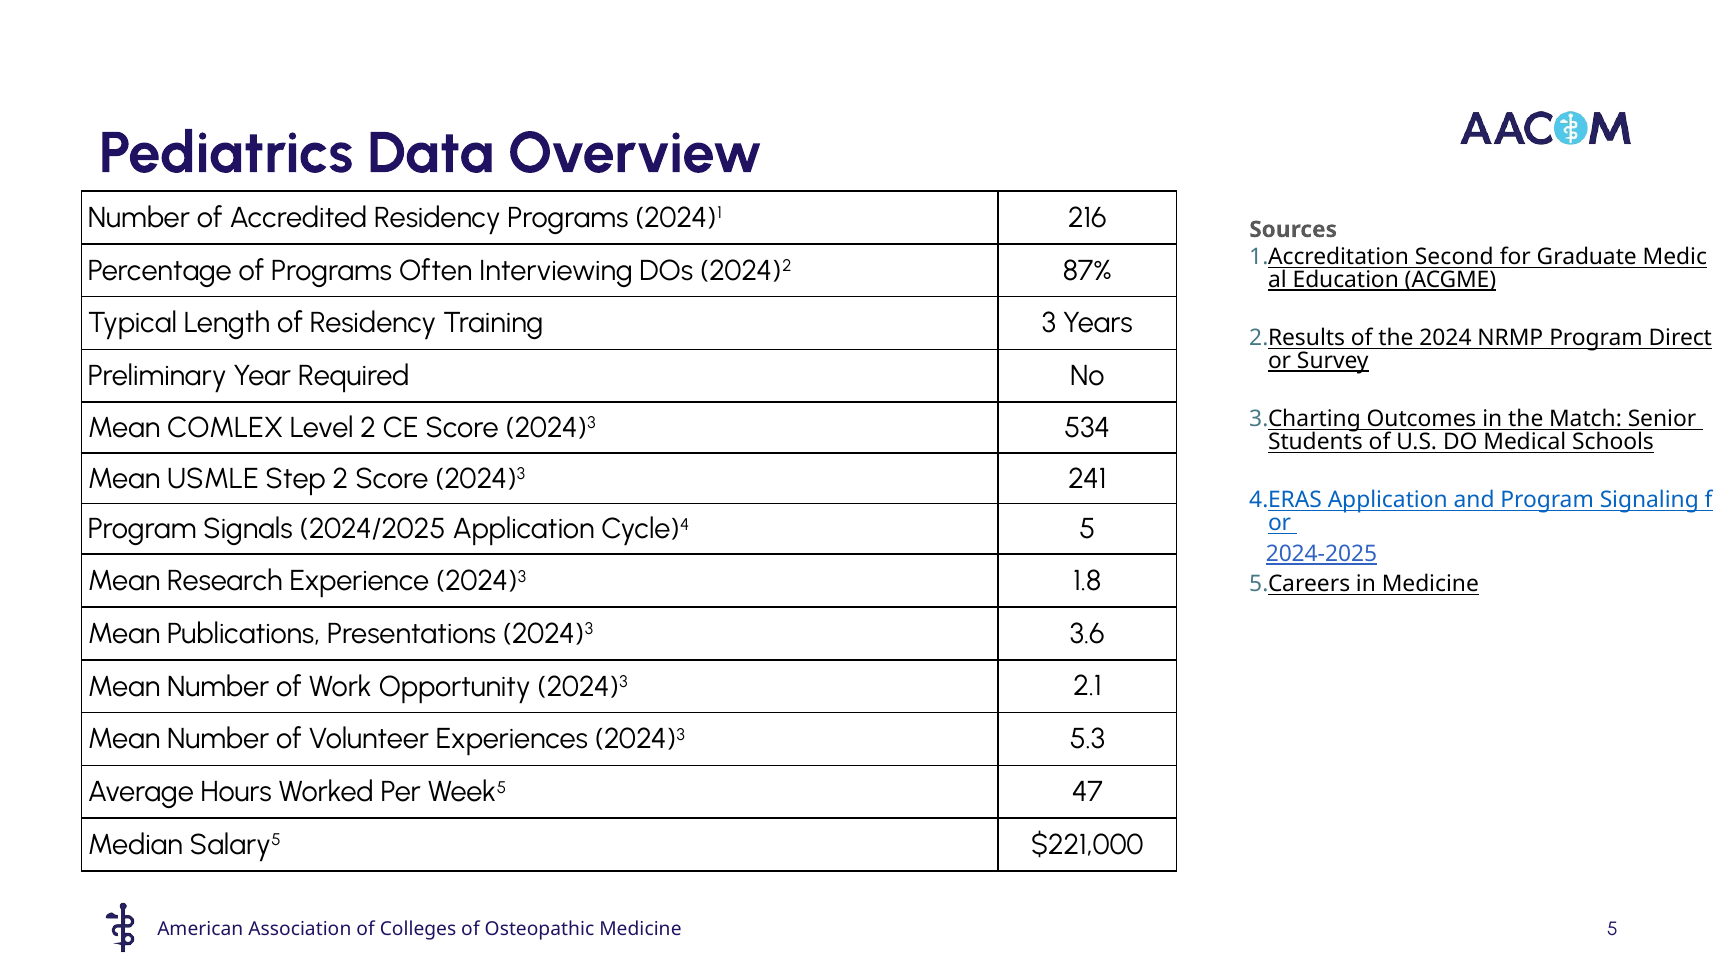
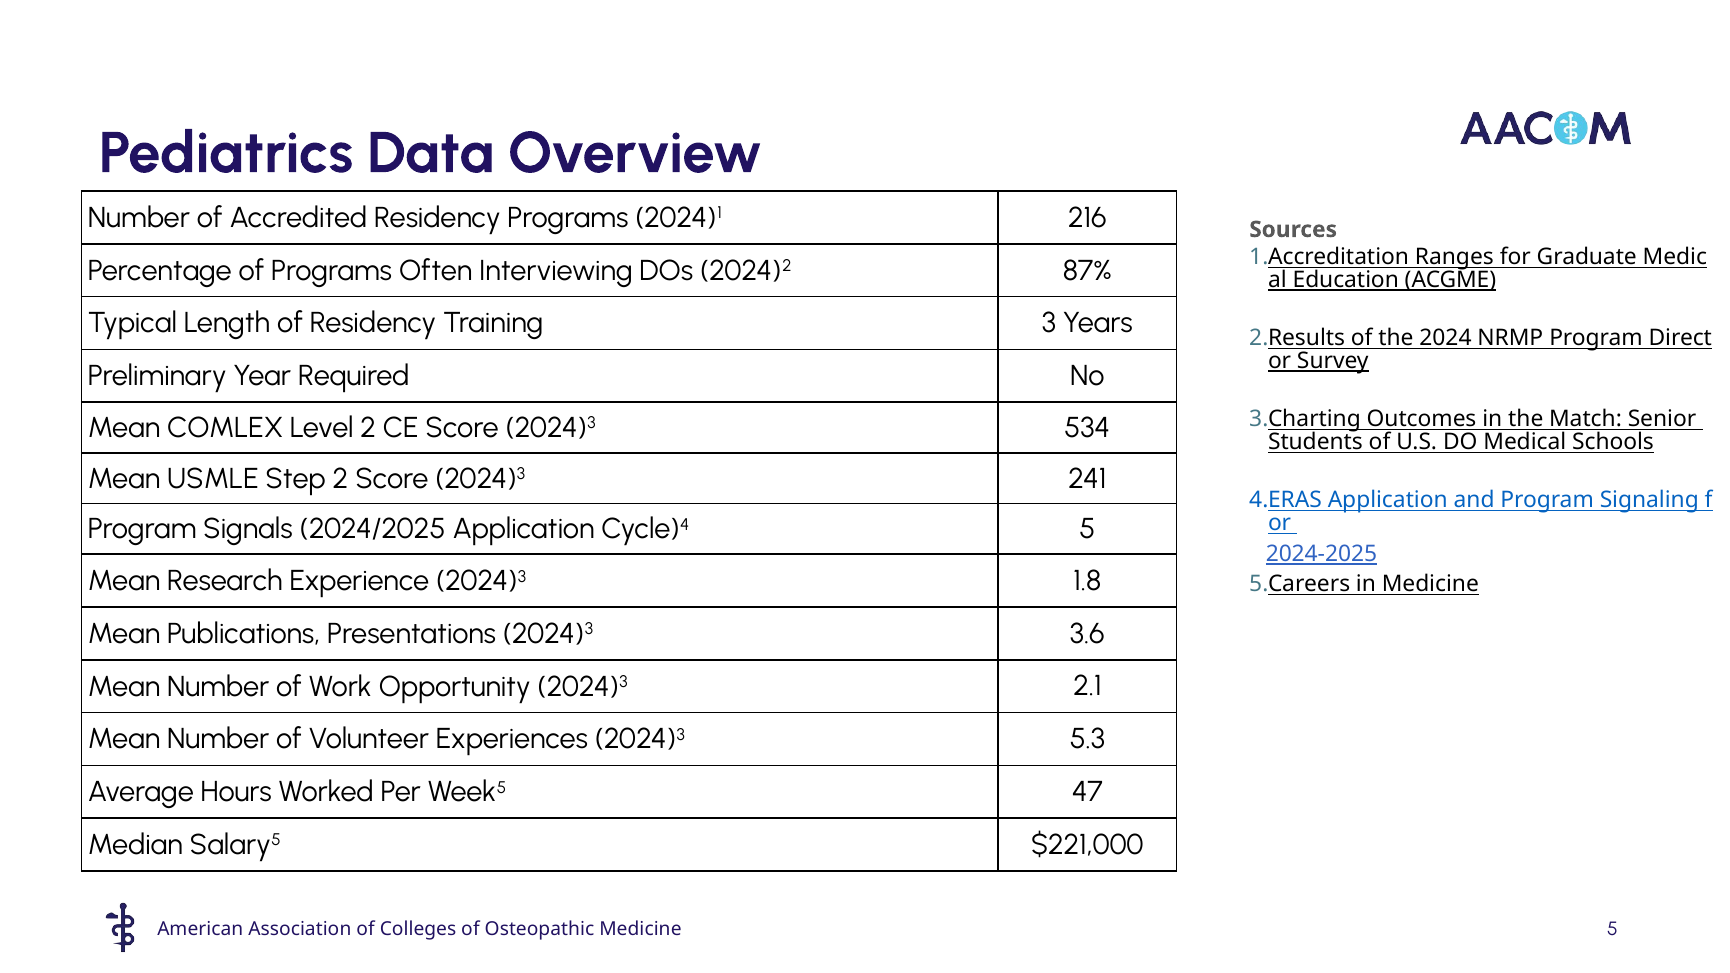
Second: Second -> Ranges (1454, 257)
